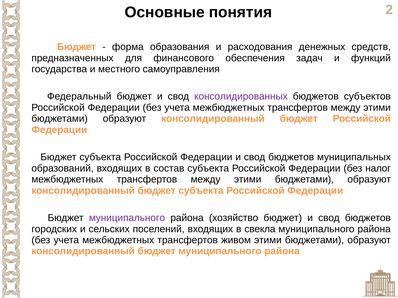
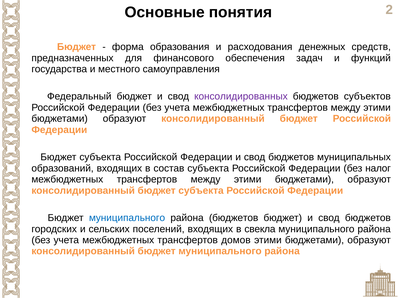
муниципального colour: purple -> blue (127, 218)
района хозяйство: хозяйство -> бюджетов (234, 218)
живом: живом -> домов (236, 240)
